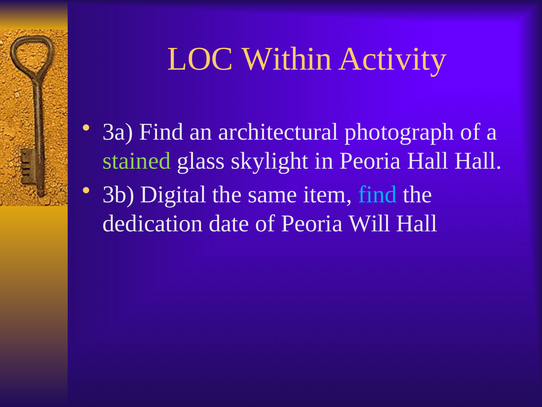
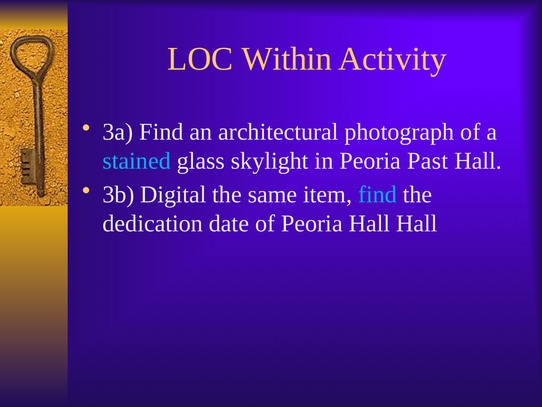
stained colour: light green -> light blue (137, 161)
Peoria Hall: Hall -> Past (428, 161)
Peoria Will: Will -> Hall (369, 223)
